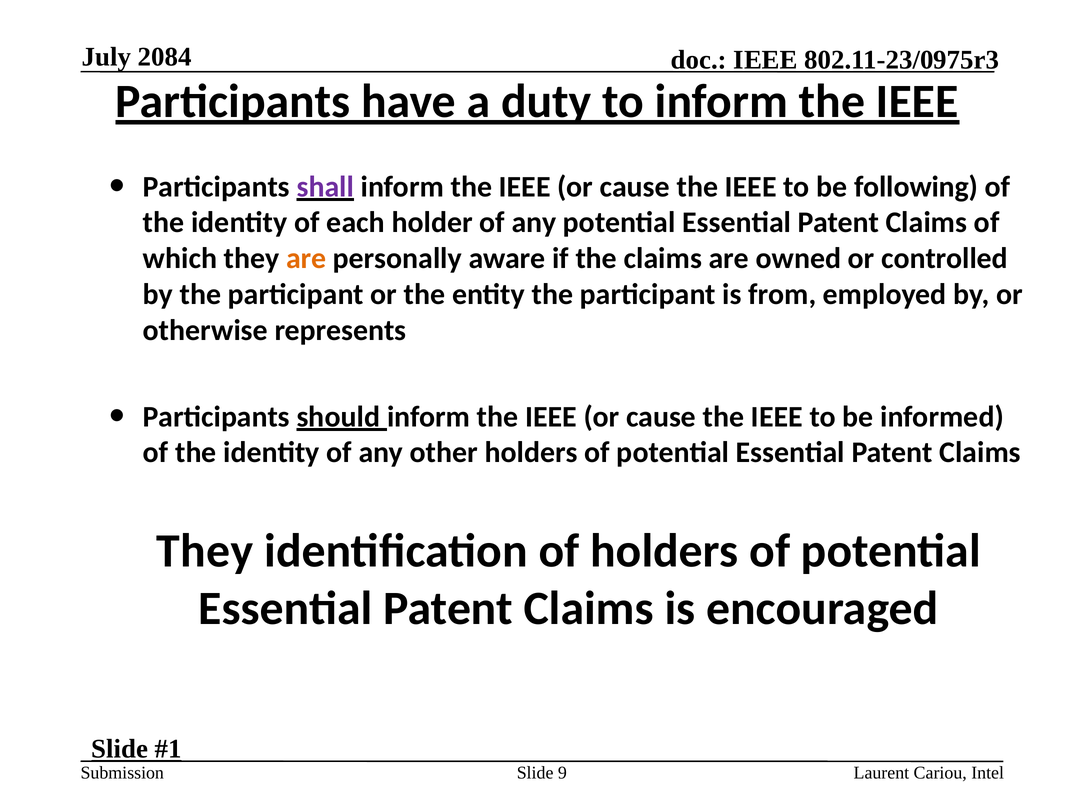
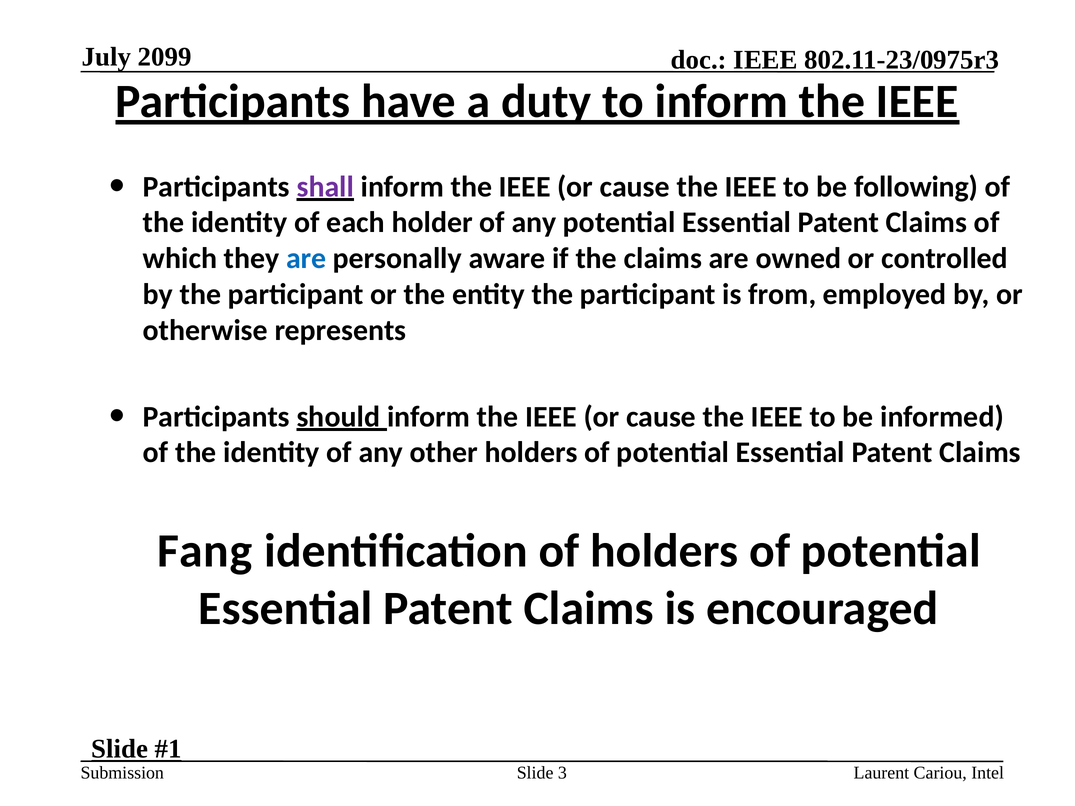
2084: 2084 -> 2099 (165, 57)
are colour: orange -> blue (306, 259)
They: They -> Fang (205, 551)
9: 9 -> 3 (562, 773)
